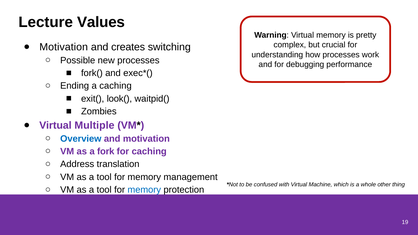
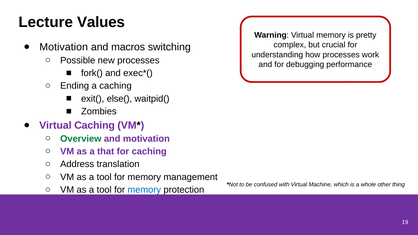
creates: creates -> macros (128, 47)
look(: look( -> else( (119, 99)
Virtual Multiple: Multiple -> Caching (95, 125)
Overview colour: blue -> green (81, 139)
fork: fork -> that (106, 152)
